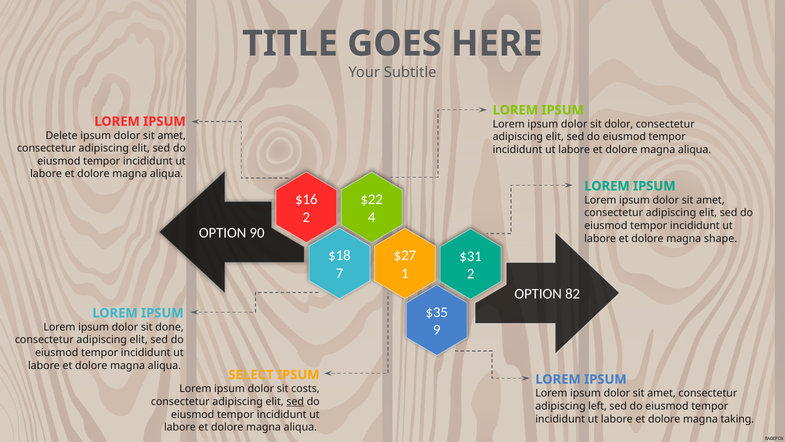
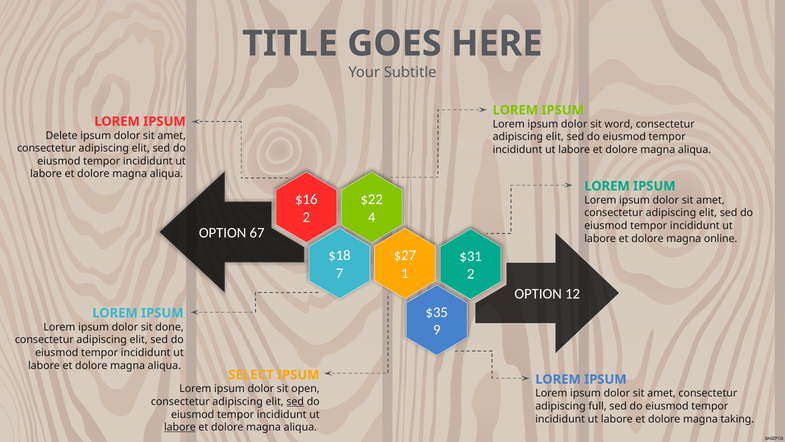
sit dolor: dolor -> word (619, 124)
90: 90 -> 67 (257, 233)
shape: shape -> online (721, 238)
82: 82 -> 12 (573, 294)
costs: costs -> open (305, 389)
left: left -> full (598, 406)
labore underline: none -> present (180, 427)
